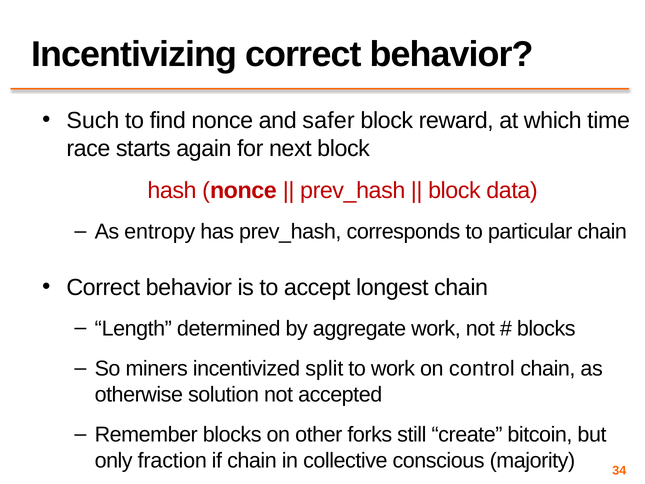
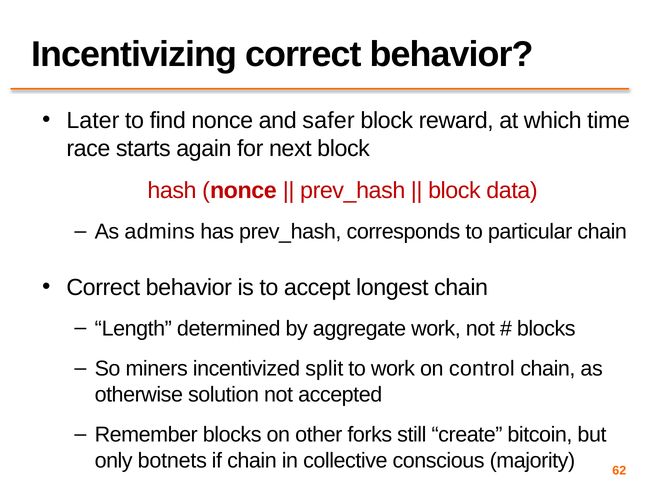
Such: Such -> Later (93, 120)
entropy: entropy -> admins (160, 232)
fraction: fraction -> botnets (172, 460)
34: 34 -> 62 (619, 471)
